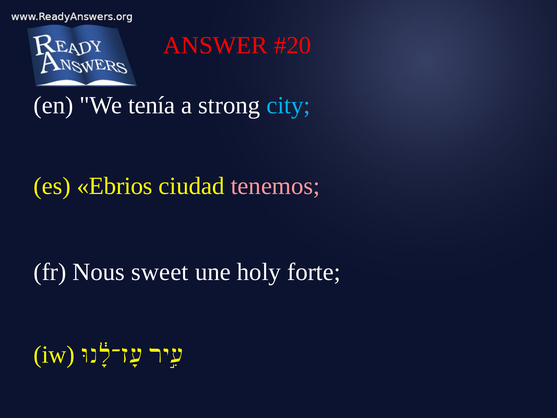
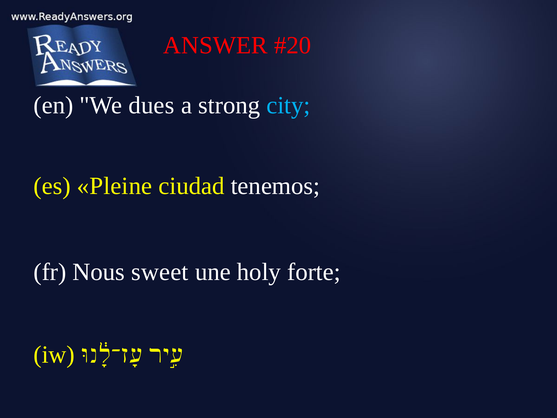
tenía: tenía -> dues (151, 105)
Ebrios: Ebrios -> Pleine (115, 186)
tenemos colour: pink -> white (275, 186)
